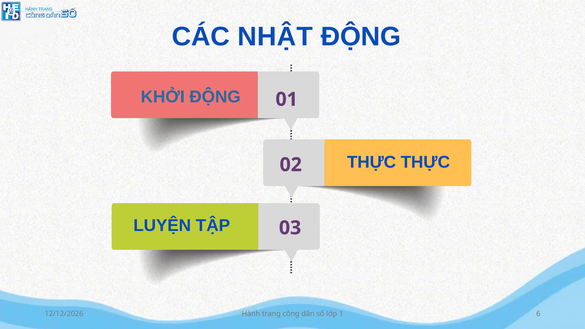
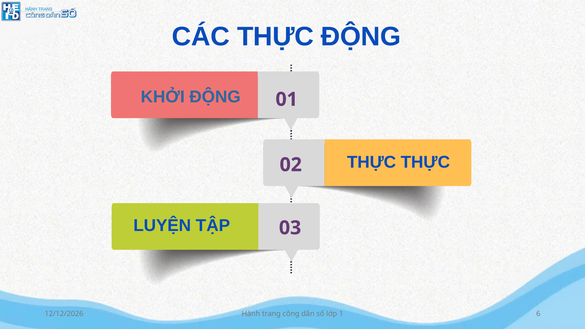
CÁC NHẬT: NHẬT -> THỰC (275, 37)
